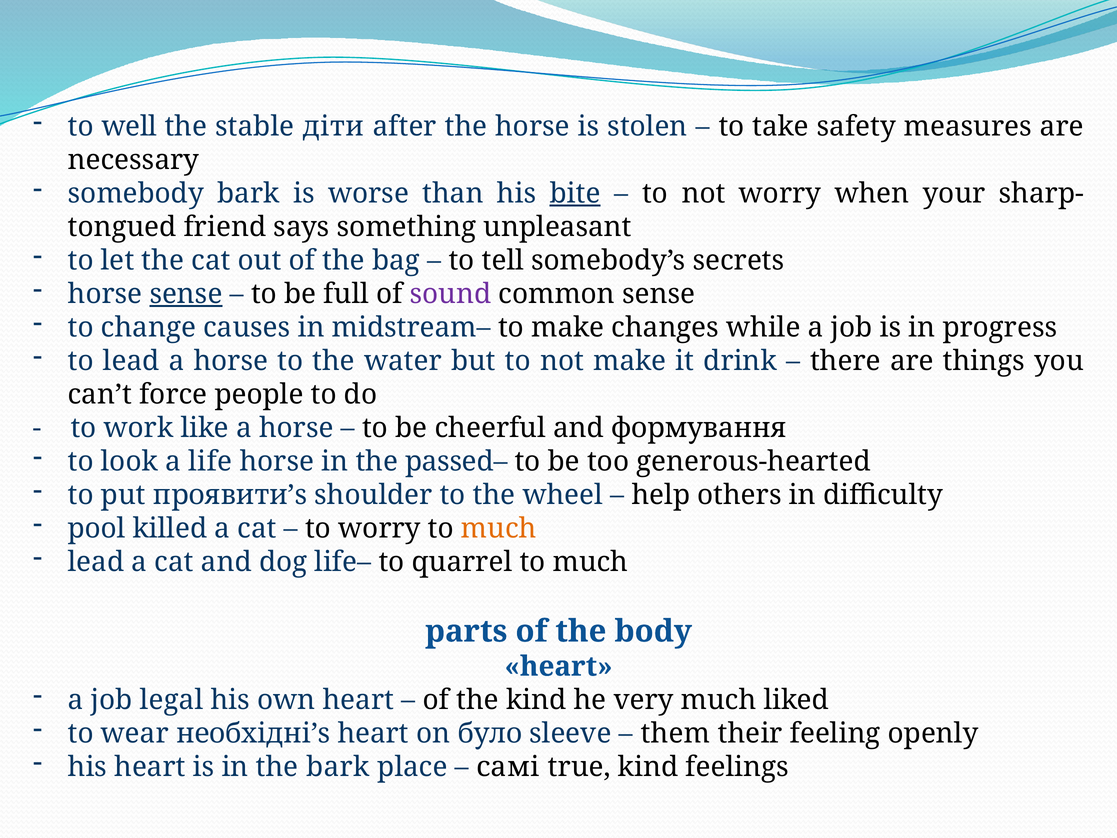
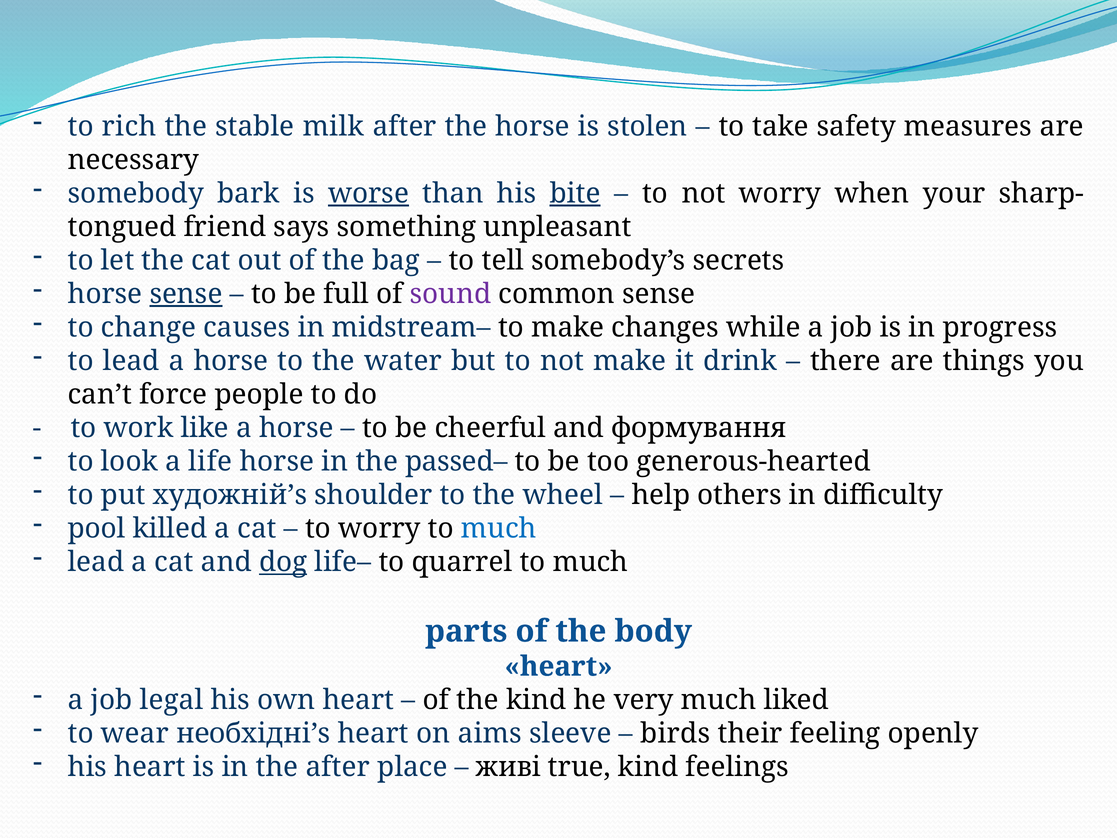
well: well -> rich (129, 126)
діти: діти -> milk (333, 126)
worse underline: none -> present (369, 193)
проявити’s: проявити’s -> художній’s (230, 495)
much colour: orange -> blue (499, 529)
dog underline: none -> present (283, 562)
було: було -> aims (490, 733)
them: them -> birds (675, 733)
the bark: bark -> after (338, 767)
самі: самі -> живі (509, 767)
